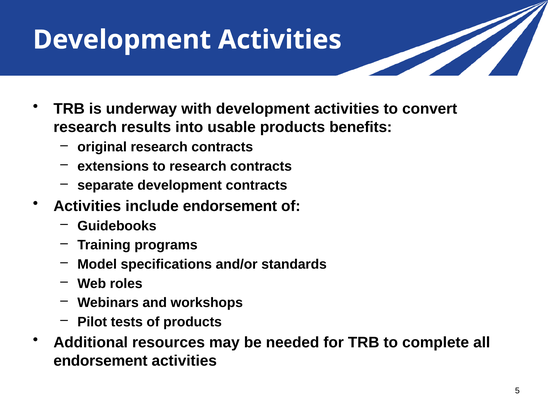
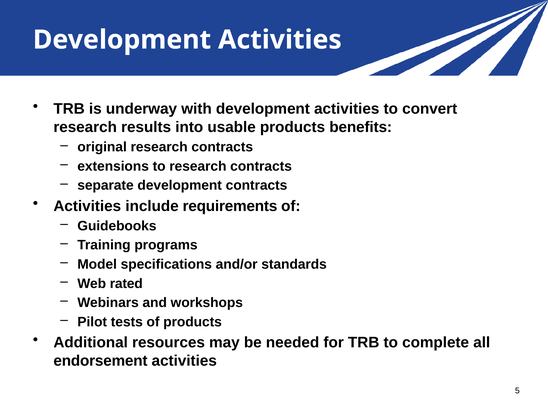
include endorsement: endorsement -> requirements (230, 206)
roles: roles -> rated (126, 284)
